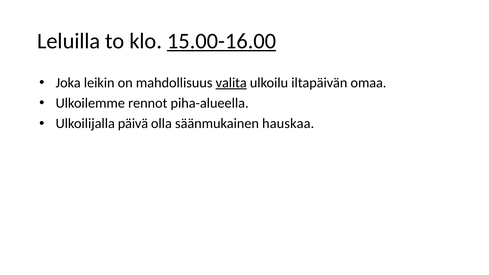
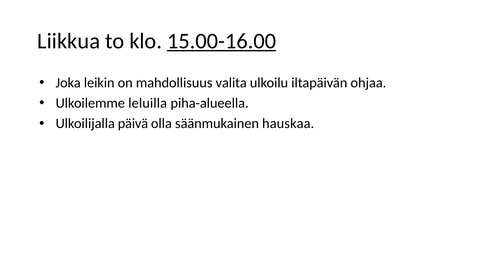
Leluilla: Leluilla -> Liikkua (69, 41)
valita underline: present -> none (231, 83)
omaa: omaa -> ohjaa (368, 83)
rennot: rennot -> leluilla (148, 103)
